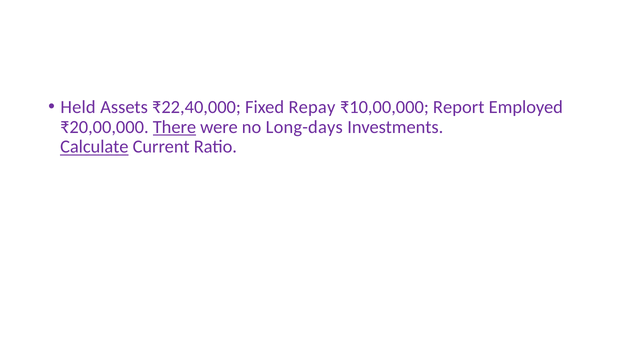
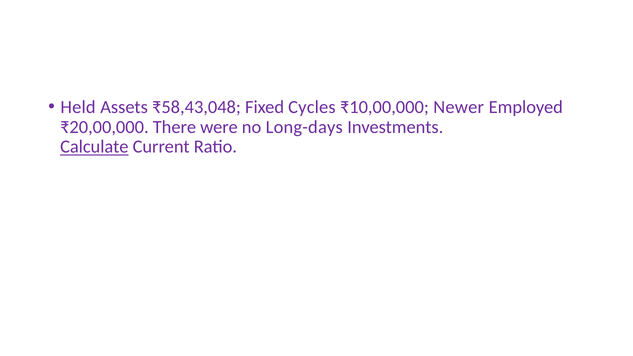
₹22,40,000: ₹22,40,000 -> ₹58,43,048 (196, 107)
Repay: Repay -> Cycles (312, 107)
Report: Report -> Newer (459, 107)
There underline: present -> none (174, 127)
